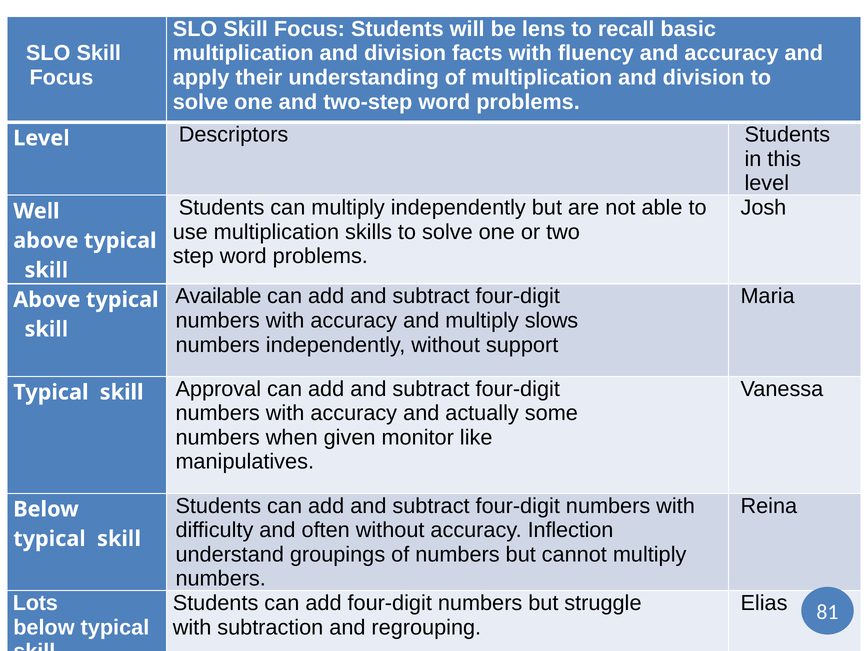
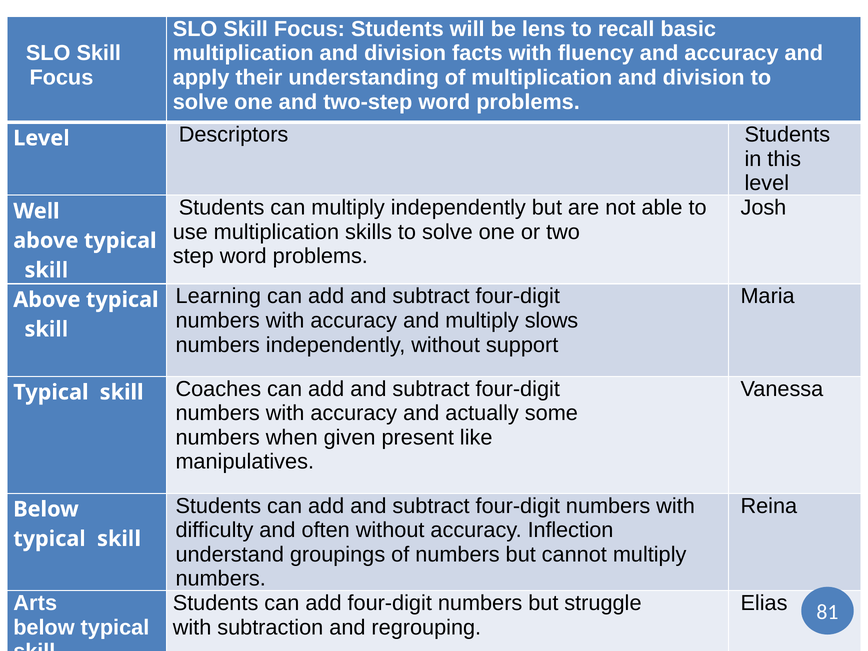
Available: Available -> Learning (218, 296)
Approval: Approval -> Coaches (218, 389)
monitor: monitor -> present (418, 437)
Lots: Lots -> Arts (35, 603)
